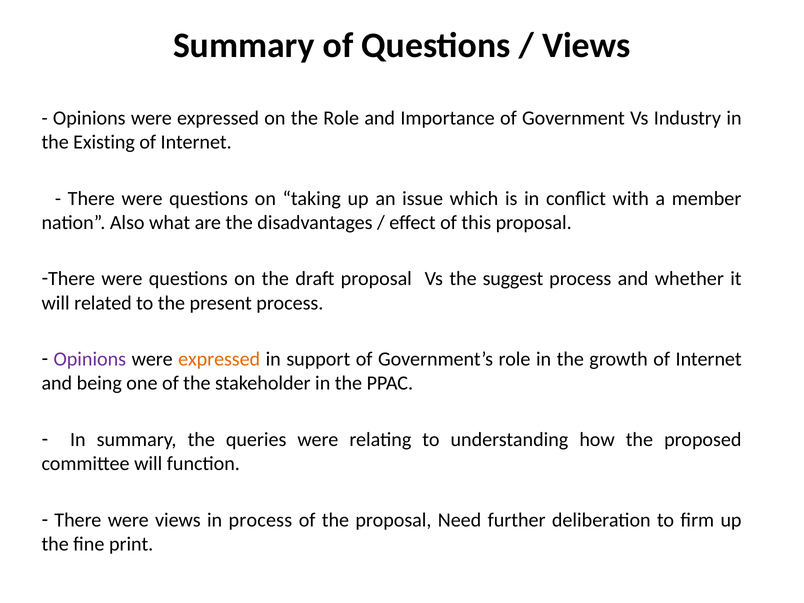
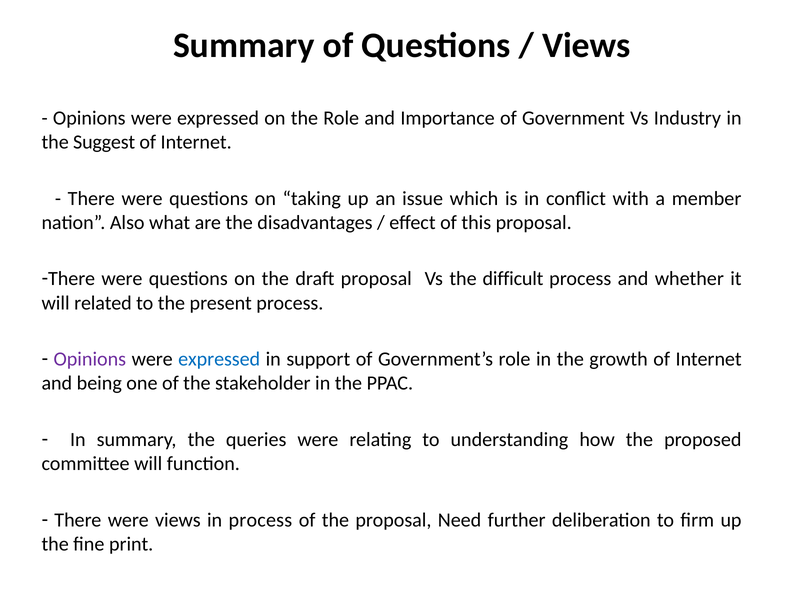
Existing: Existing -> Suggest (104, 142)
suggest: suggest -> difficult (513, 279)
expressed colour: orange -> blue (219, 359)
